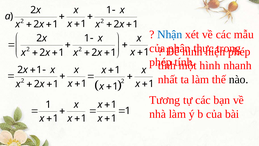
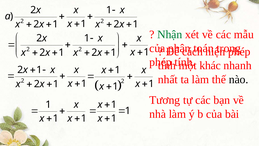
Nhận colour: blue -> green (170, 34)
thực: thực -> toán (204, 48)
hình: hình -> cách (192, 52)
hình: hình -> khác (210, 65)
